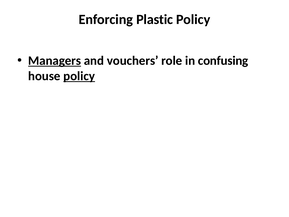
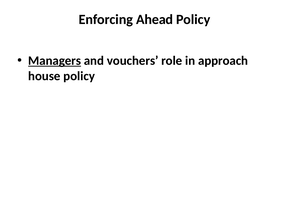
Plastic: Plastic -> Ahead (155, 20)
confusing: confusing -> approach (223, 61)
policy underline: present -> none (79, 76)
